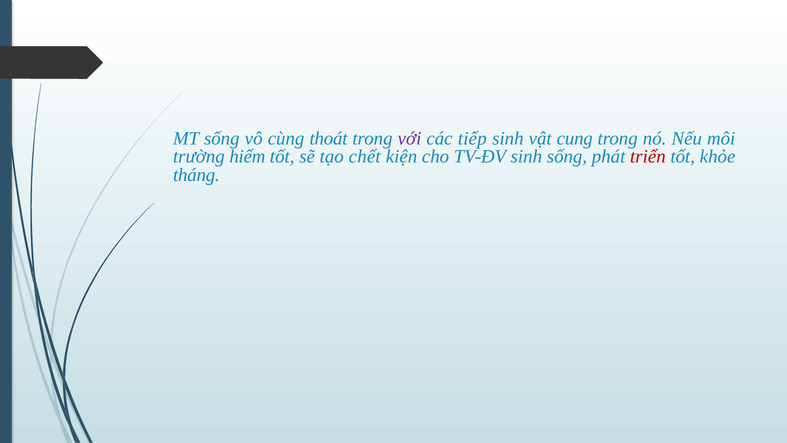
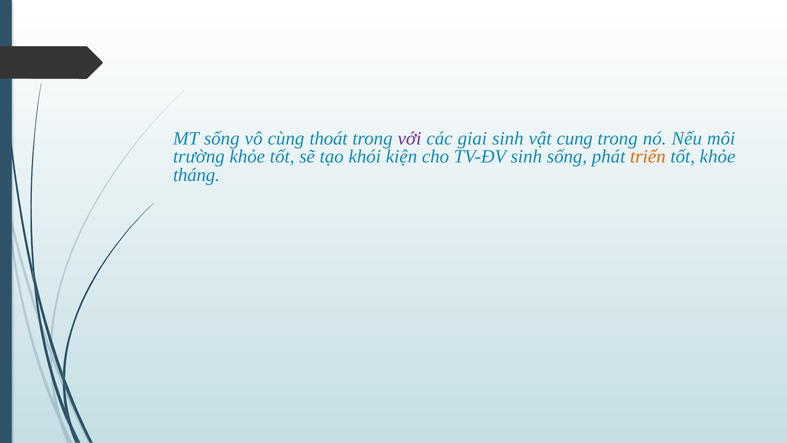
tiếp: tiếp -> giai (472, 139)
trường hiểm: hiểm -> khỏe (247, 157)
chết: chết -> khói (365, 157)
triển colour: red -> orange (648, 157)
